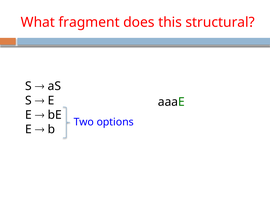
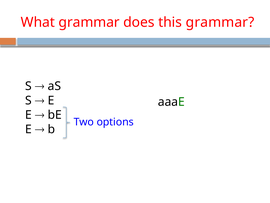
What fragment: fragment -> grammar (89, 22)
this structural: structural -> grammar (220, 22)
